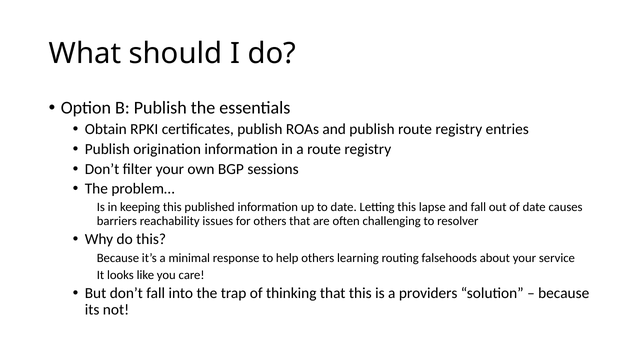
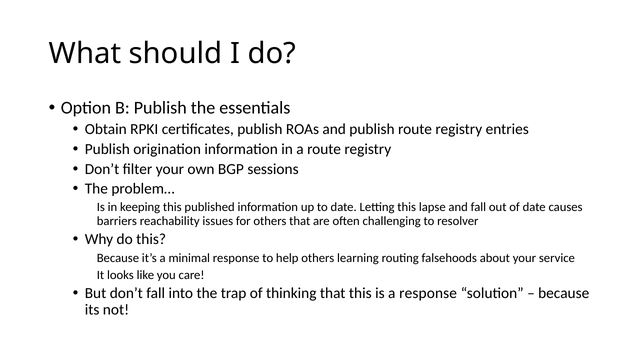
a providers: providers -> response (428, 293)
